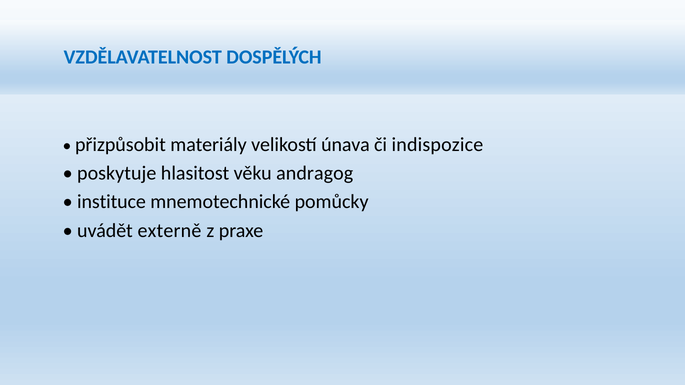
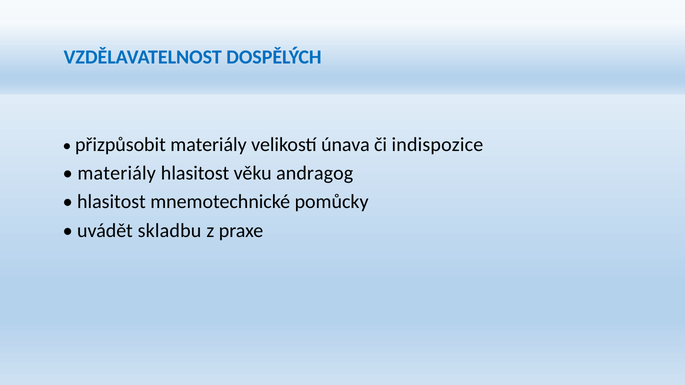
poskytuje: poskytuje -> materiály (117, 173)
instituce: instituce -> hlasitost (111, 202)
externě: externě -> skladbu (169, 231)
